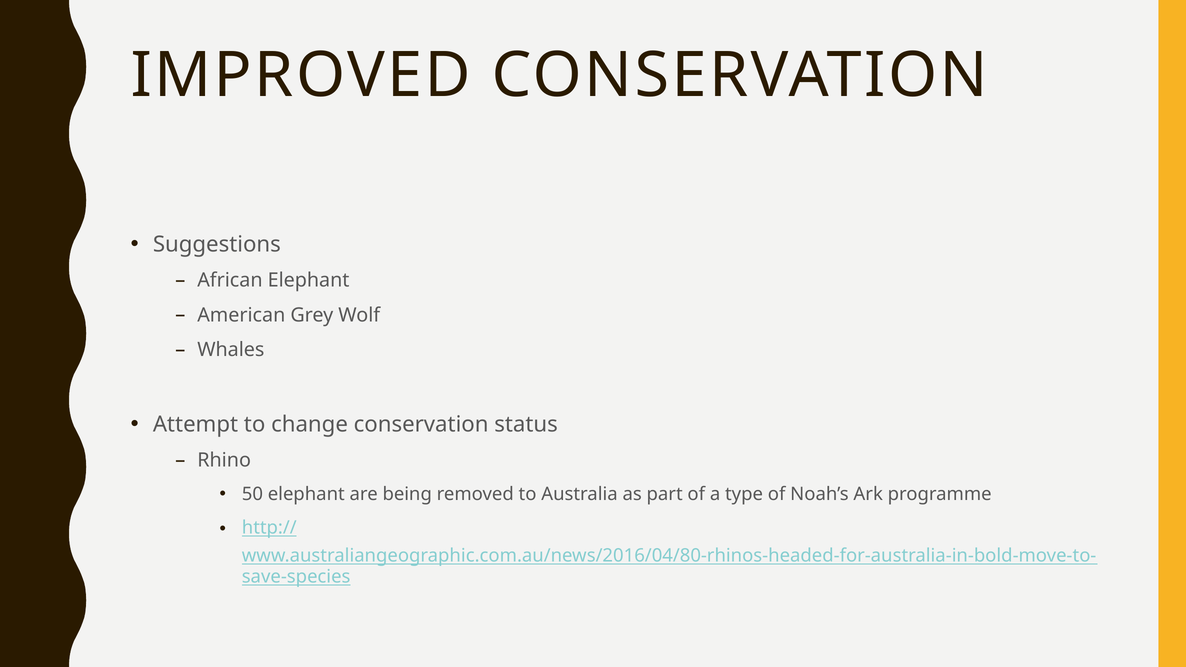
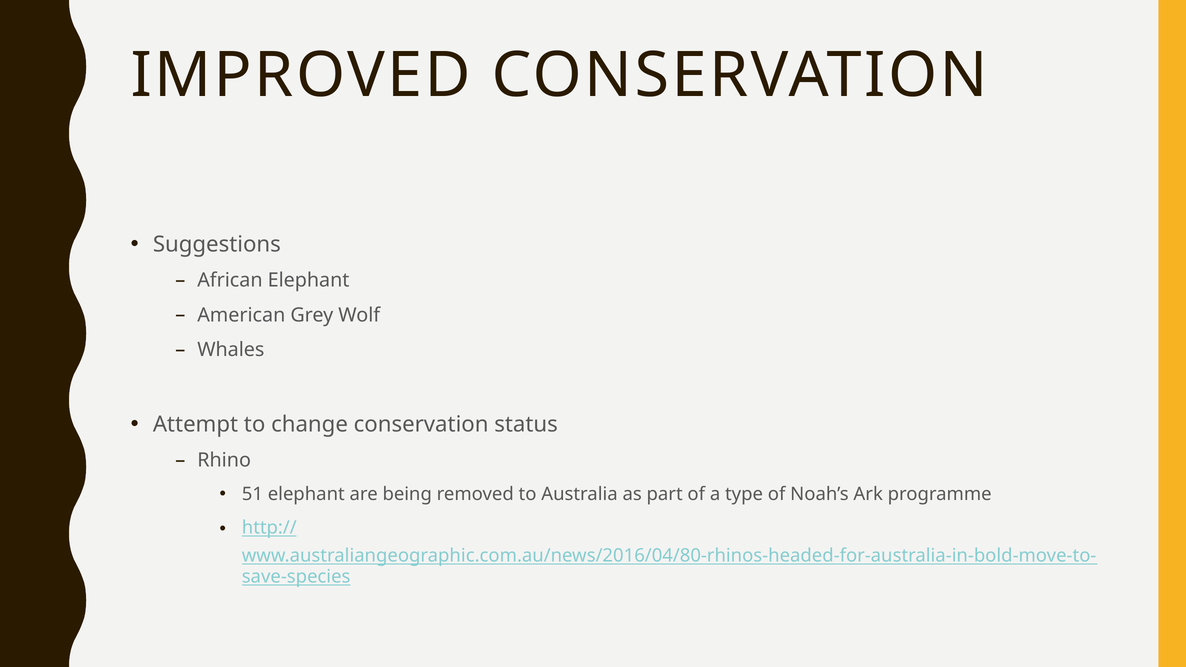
50: 50 -> 51 (252, 494)
